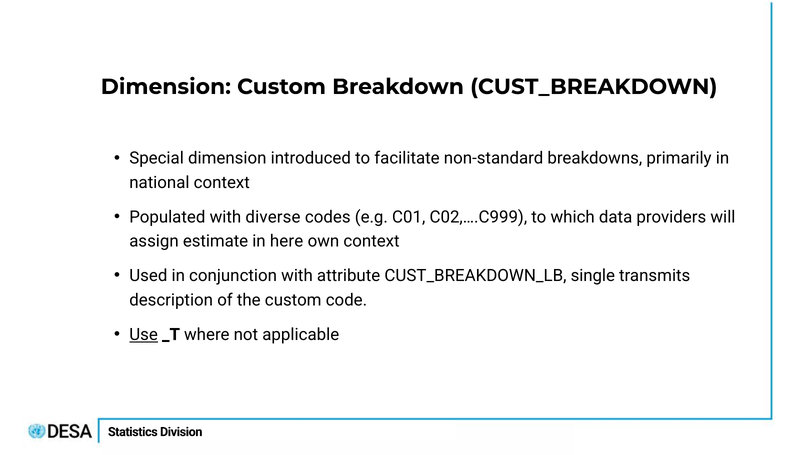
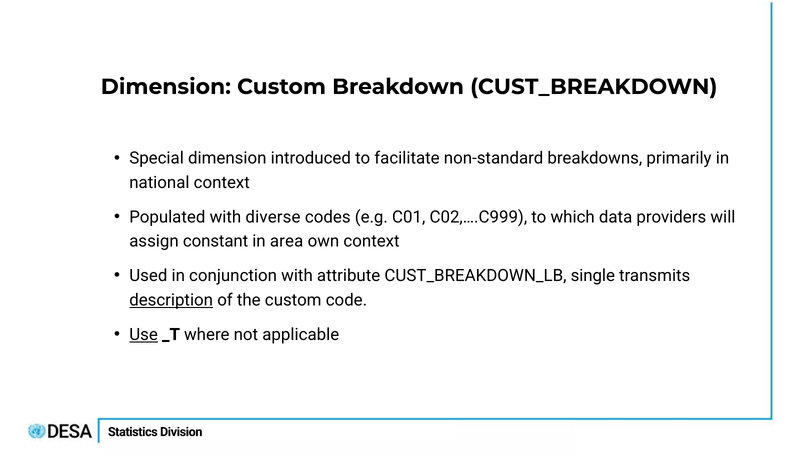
estimate: estimate -> constant (216, 241)
here: here -> area (287, 241)
description underline: none -> present (171, 300)
